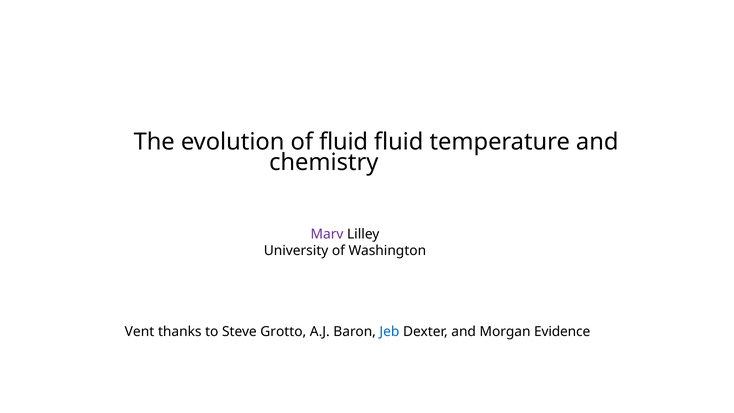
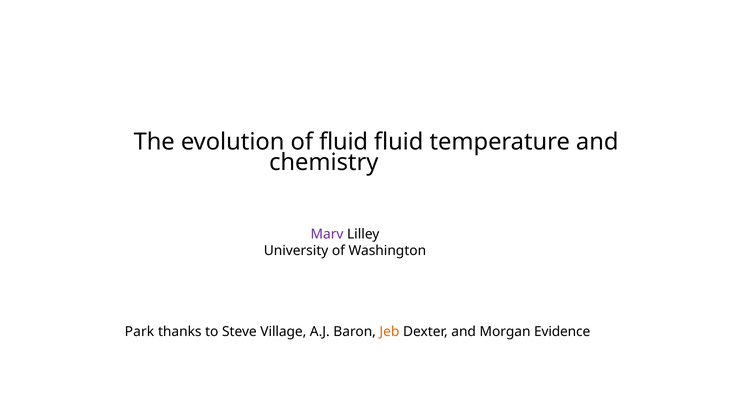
Vent: Vent -> Park (139, 332)
Grotto: Grotto -> Village (283, 332)
Jeb colour: blue -> orange (389, 332)
